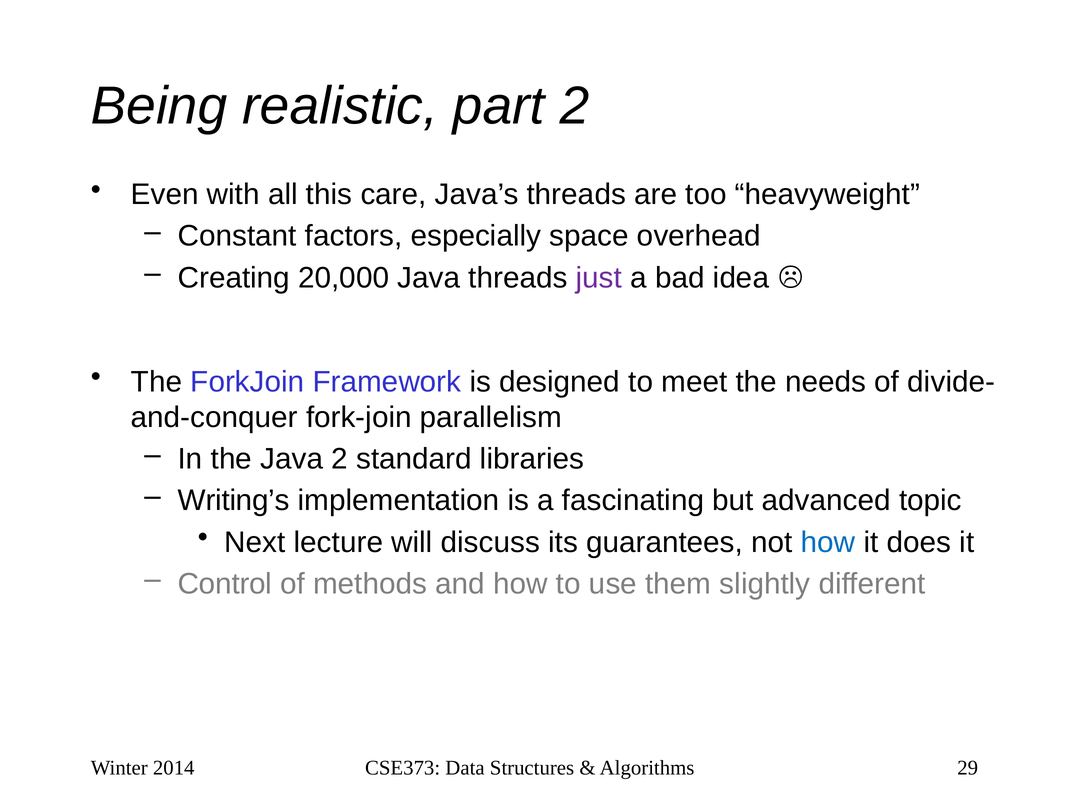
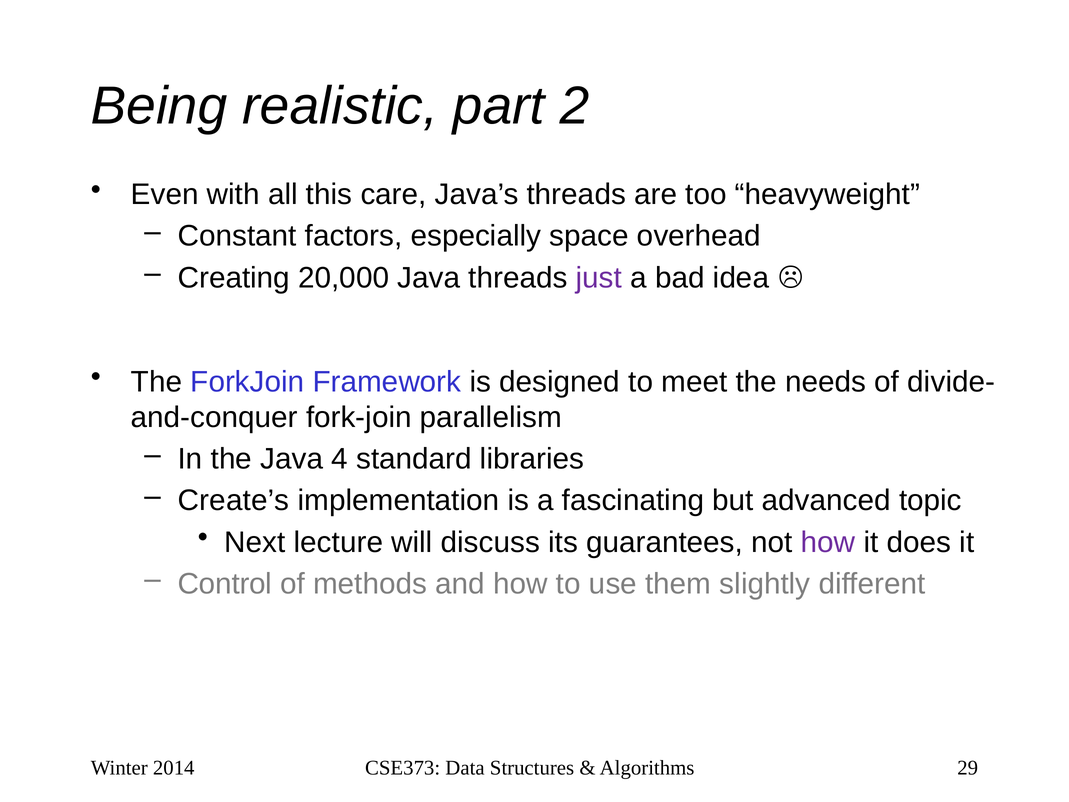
Java 2: 2 -> 4 (340, 459)
Writing’s: Writing’s -> Create’s (234, 500)
how colour: blue -> purple (828, 542)
